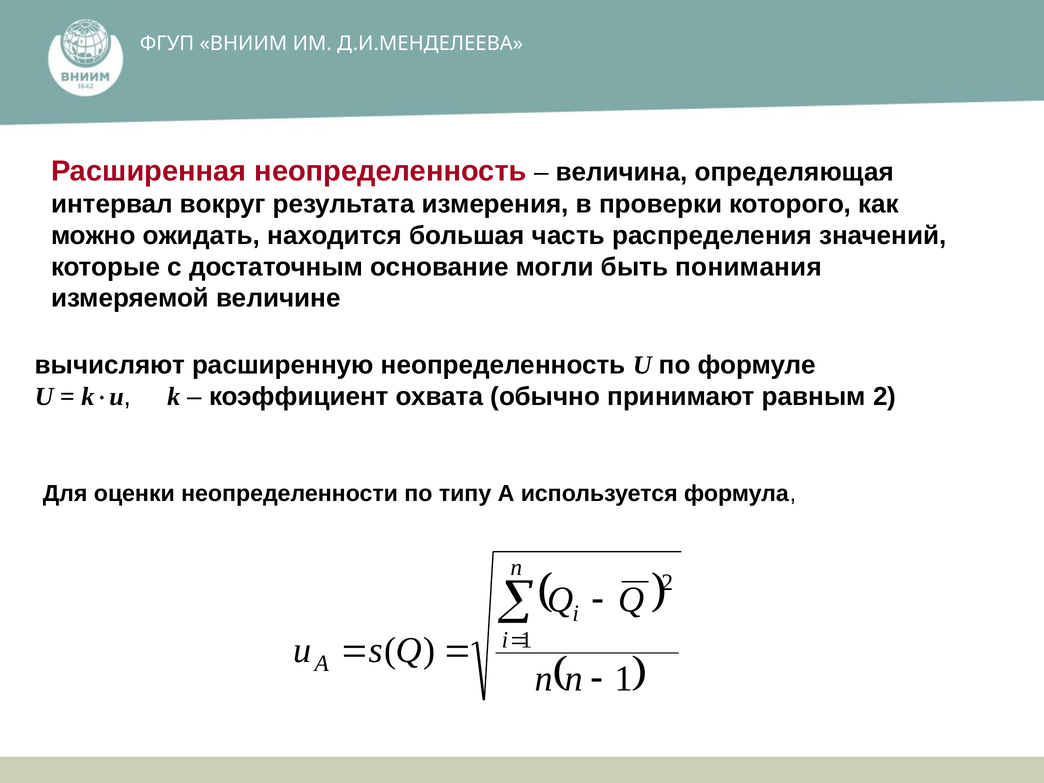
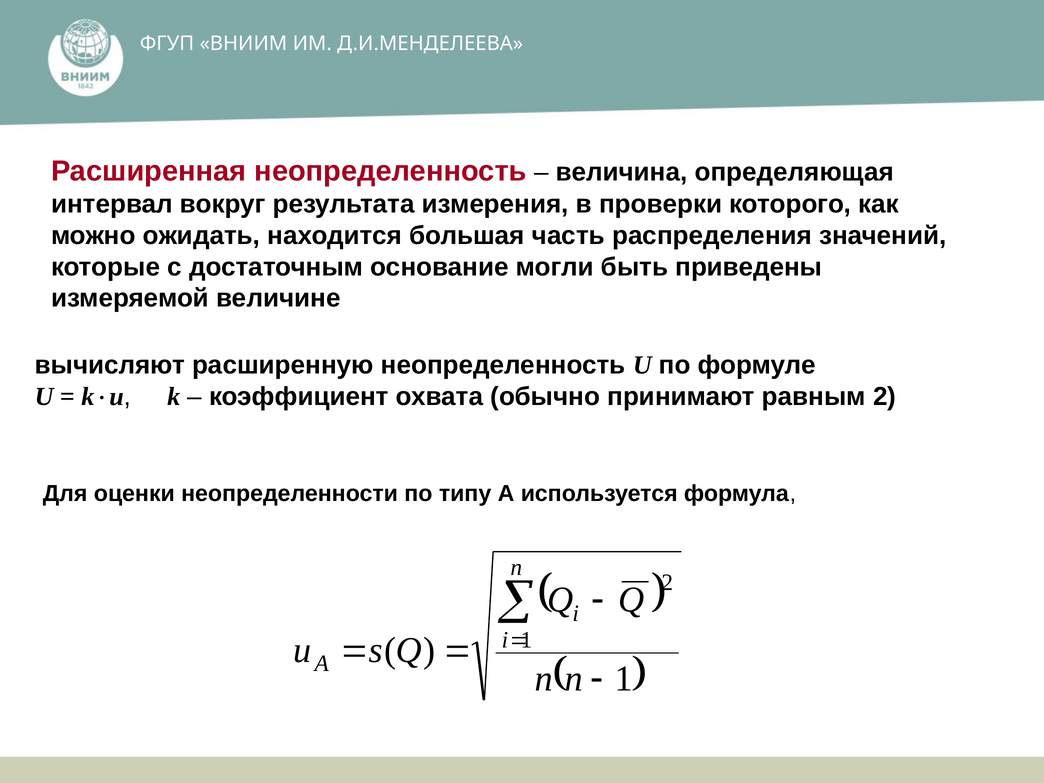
понимания: понимания -> приведены (749, 267)
